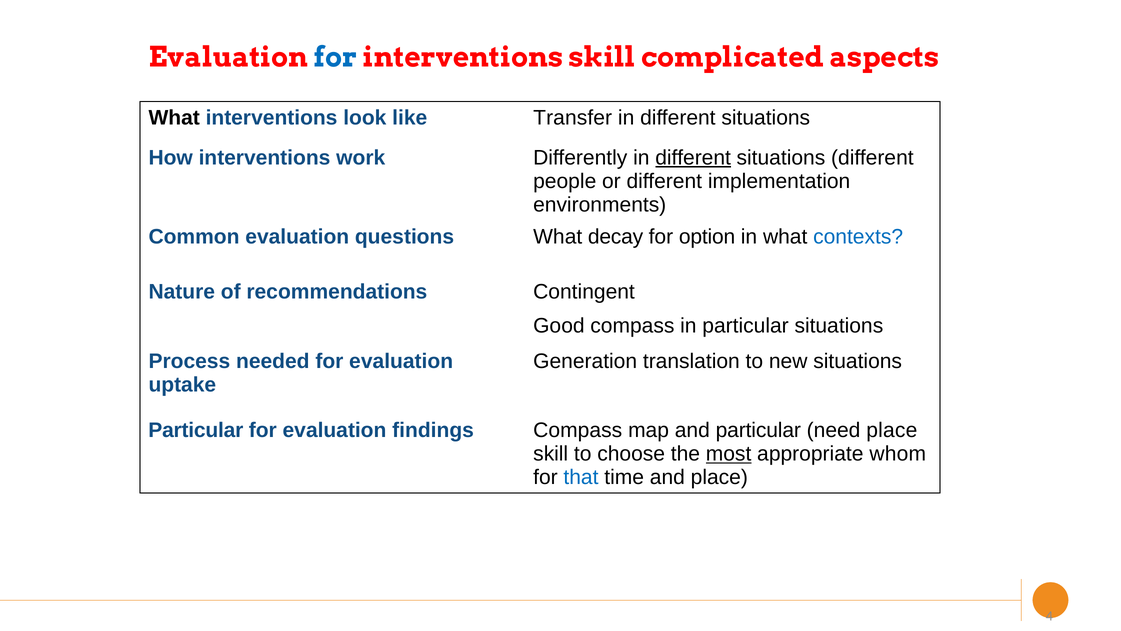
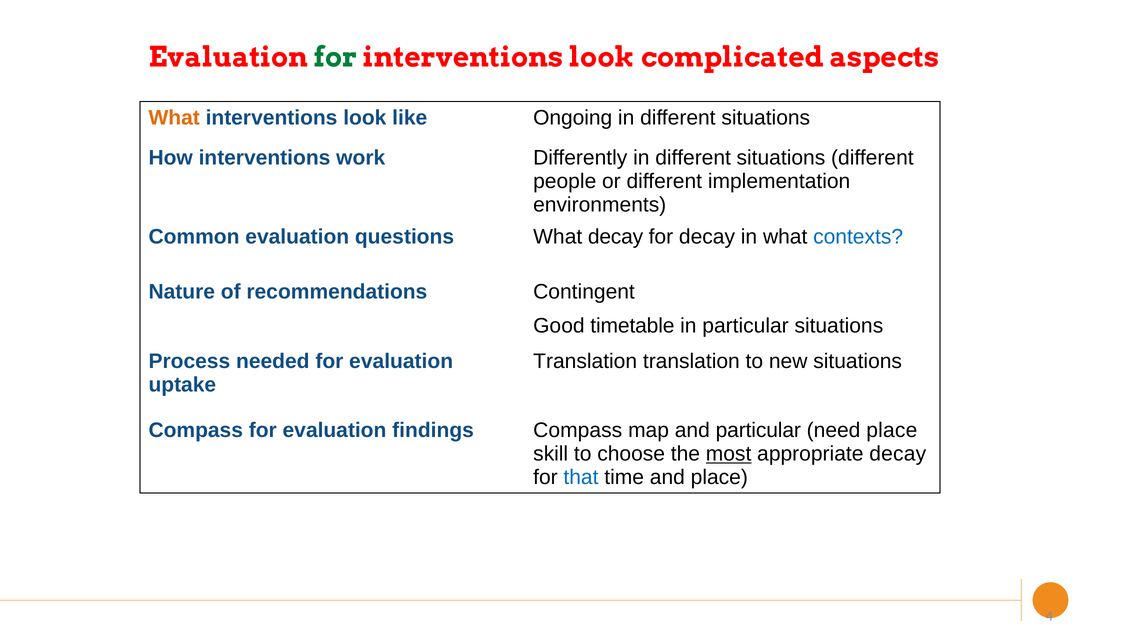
for colour: blue -> green (336, 58)
skill: skill -> look (602, 58)
What colour: black -> orange (174, 118)
Transfer: Transfer -> Ongoing (573, 118)
different underline: present -> none (693, 158)
for option: option -> decay (707, 237)
Good compass: compass -> timetable (632, 326)
Generation: Generation -> Translation (585, 361)
Particular: Particular -> Compass (196, 430)
appropriate whom: whom -> decay (898, 454)
